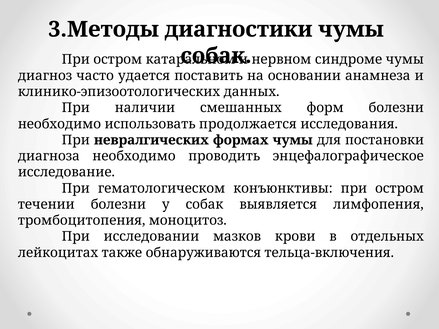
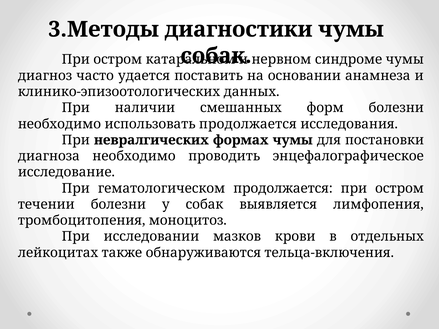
гематологическом конъюнктивы: конъюнктивы -> продолжается (283, 188)
